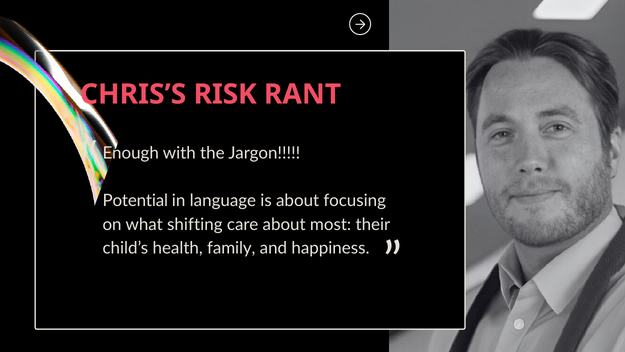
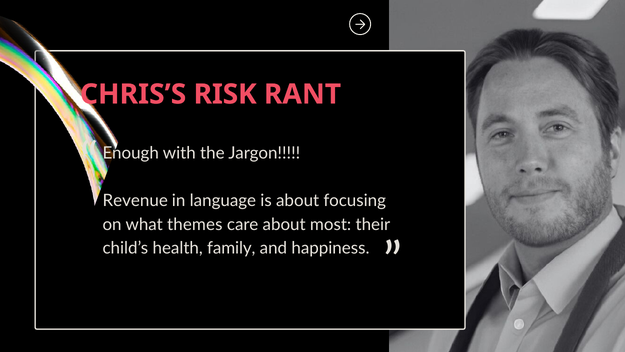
Potential: Potential -> Revenue (135, 200)
shifting: shifting -> themes (195, 224)
